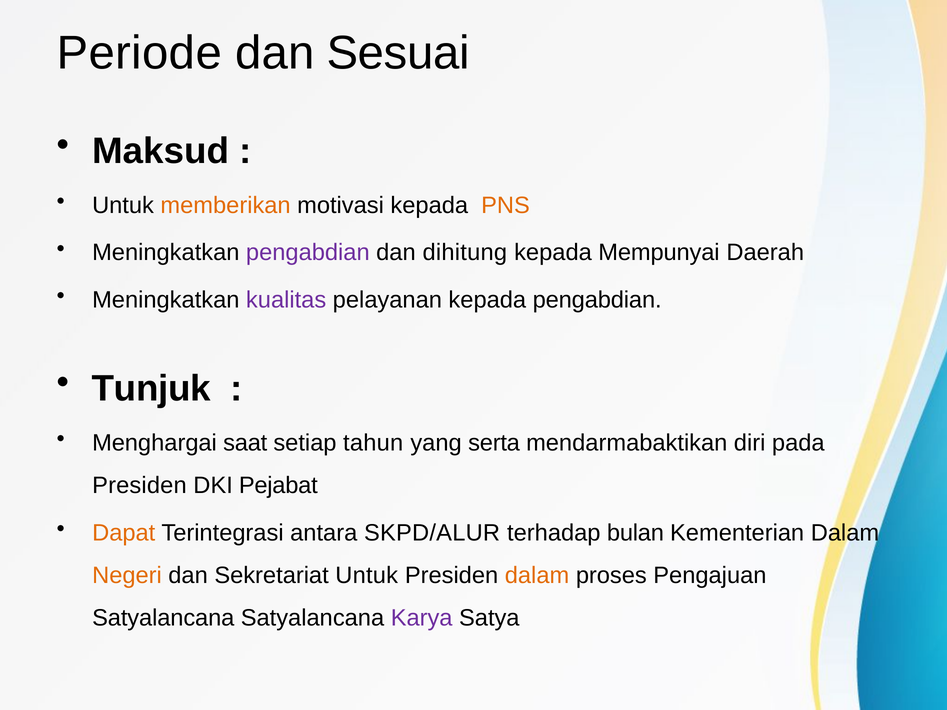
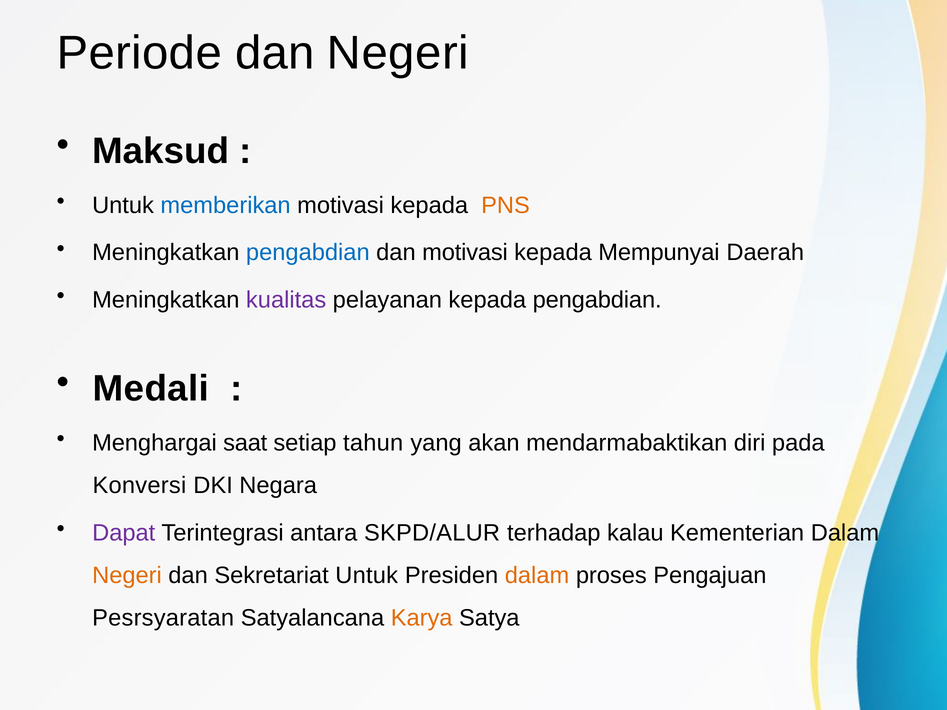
dan Sesuai: Sesuai -> Negeri (398, 53)
memberikan colour: orange -> blue (226, 205)
pengabdian colour: purple -> blue (308, 253)
dan dihitung: dihitung -> motivasi (465, 253)
Tunjuk: Tunjuk -> Medali (151, 389)
serta: serta -> akan (494, 443)
Presiden: Presiden -> Konversi (139, 486)
Pejabat: Pejabat -> Negara (278, 486)
Dapat colour: orange -> purple (124, 533)
bulan: bulan -> kalau (635, 533)
Satyalancana: Satyalancana -> Pesrsyaratan (163, 618)
Karya colour: purple -> orange (422, 618)
